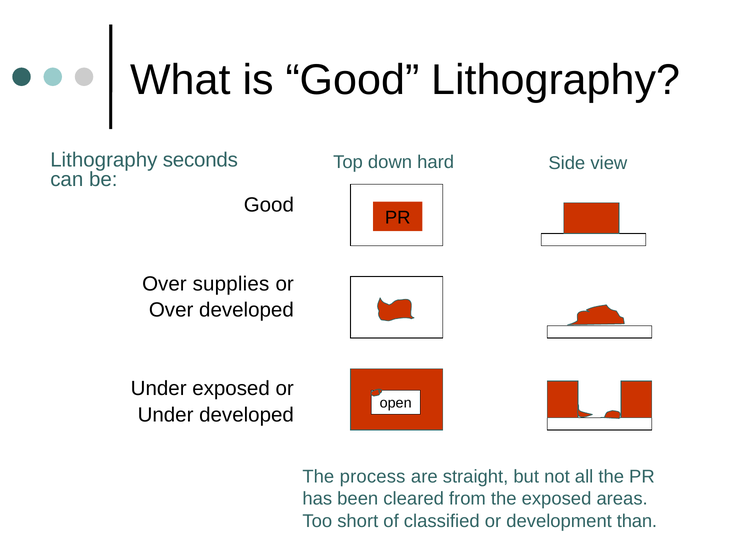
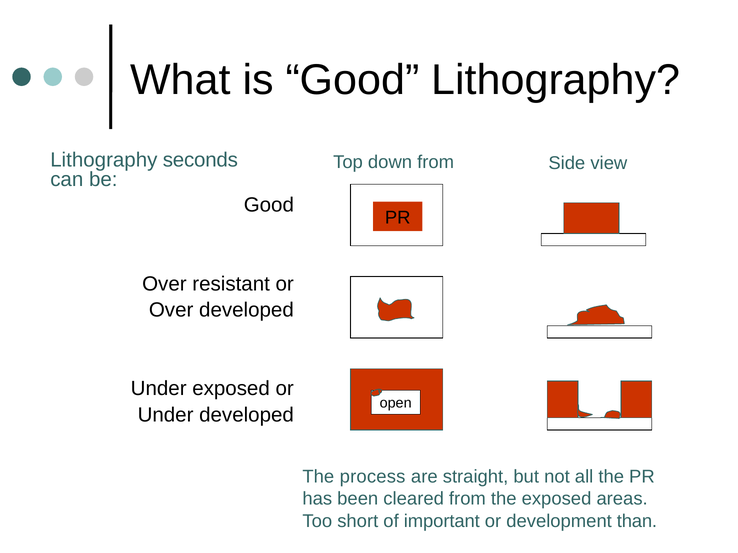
down hard: hard -> from (436, 163)
supplies: supplies -> resistant (231, 284)
classified: classified -> important (442, 521)
